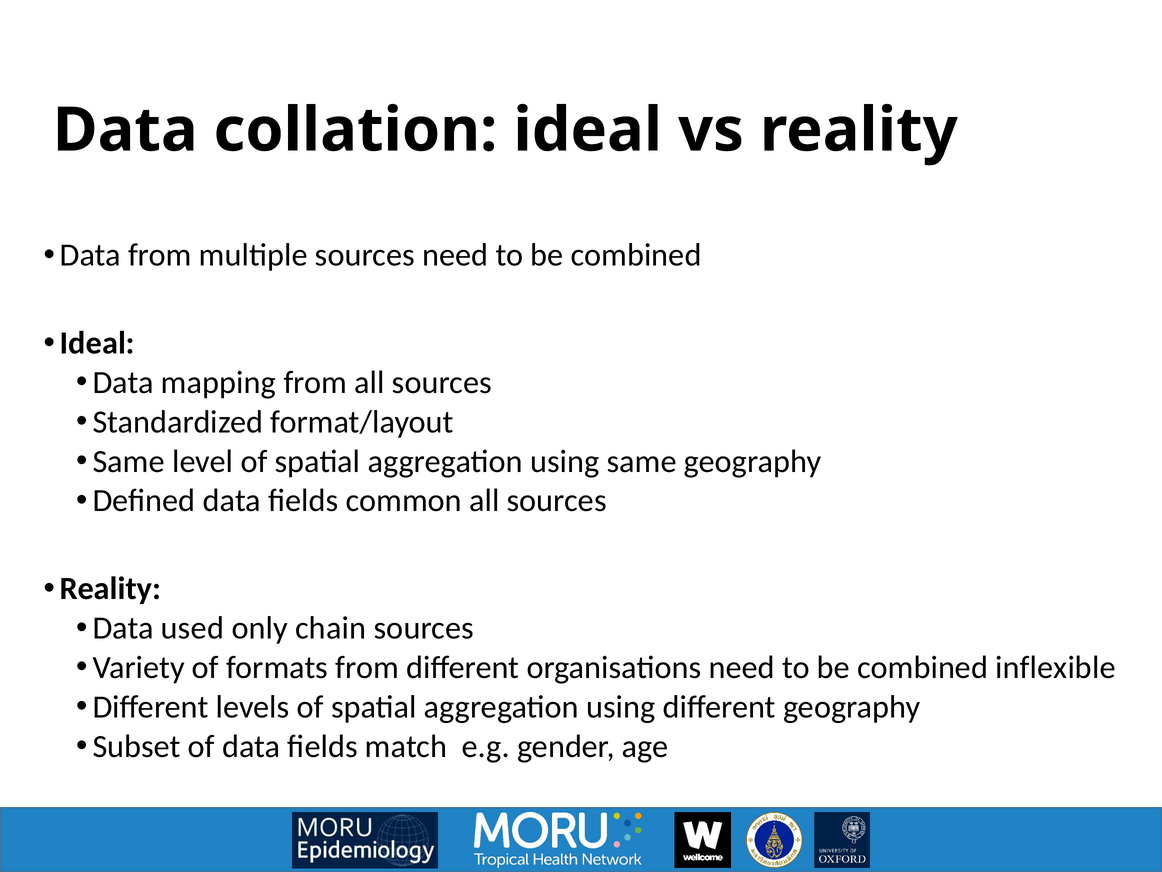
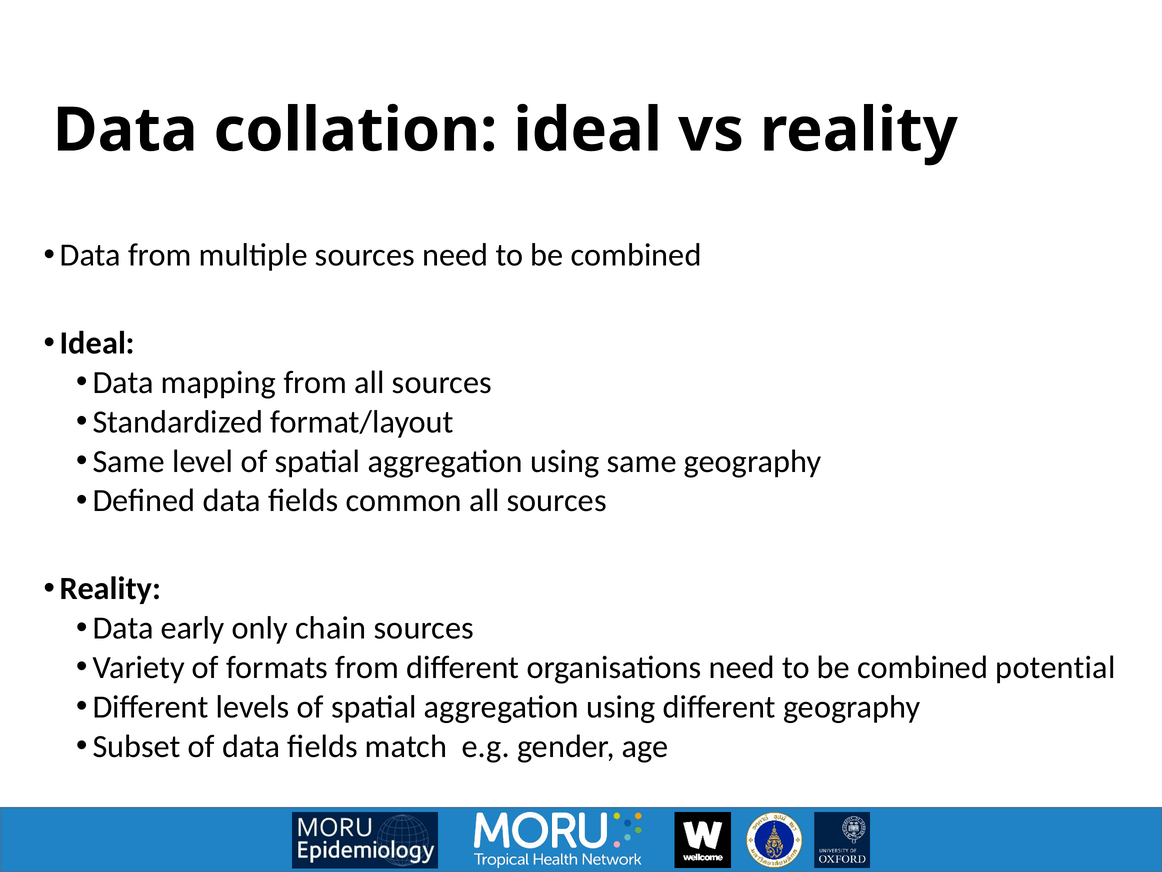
used: used -> early (193, 628)
inflexible: inflexible -> potential (1055, 667)
